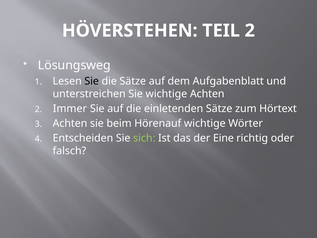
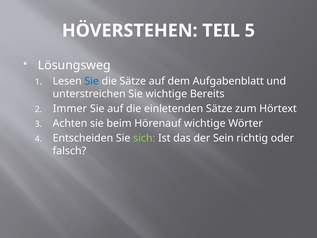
TEIL 2: 2 -> 5 (250, 31)
Sie colour: black -> blue (92, 81)
wichtige Achten: Achten -> Bereits (207, 94)
Eine: Eine -> Sein (223, 138)
